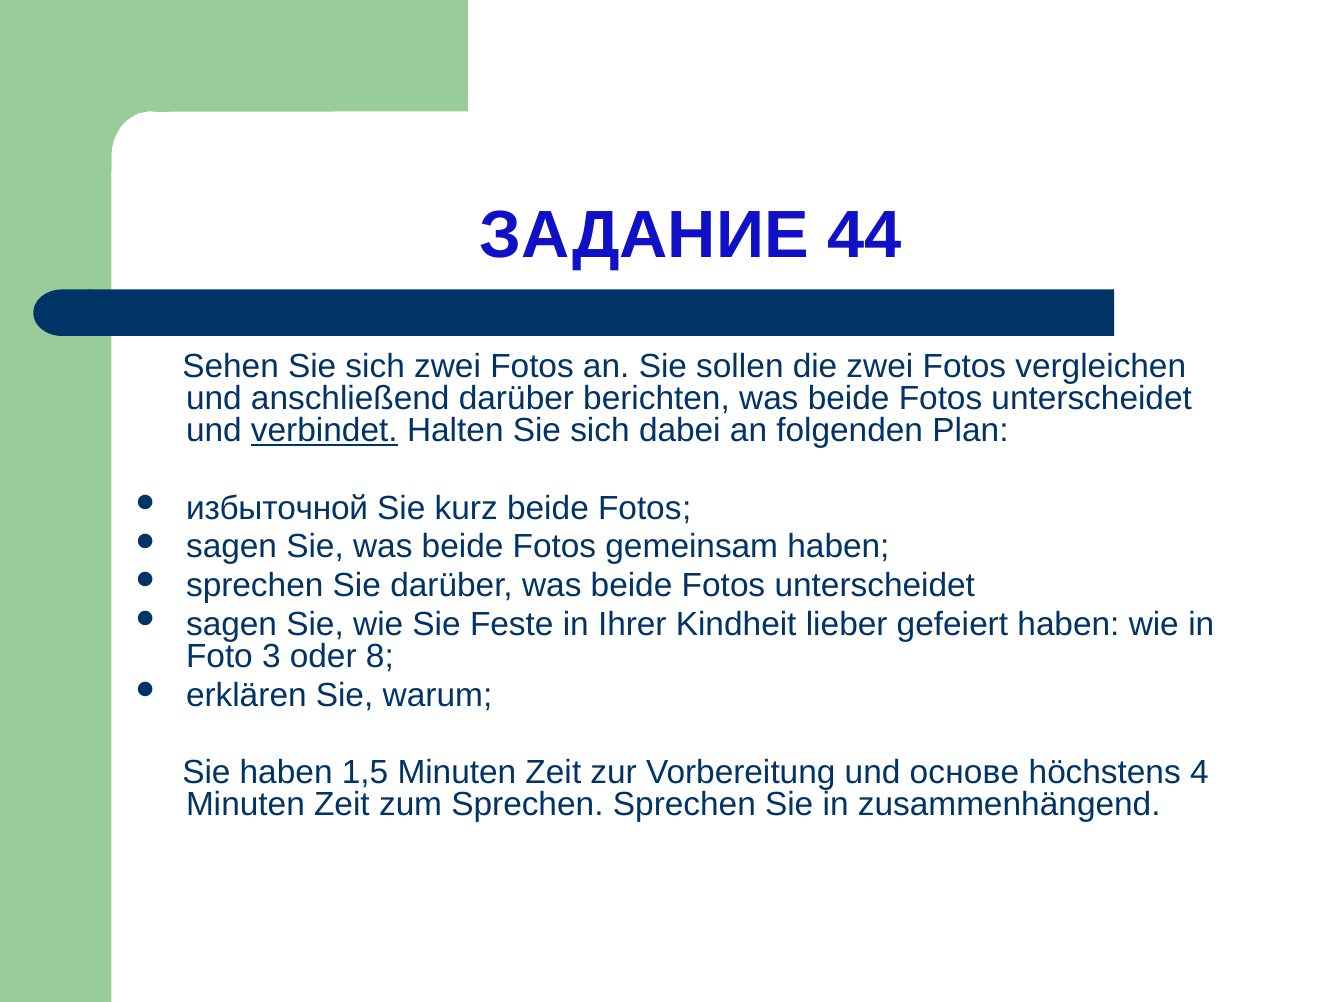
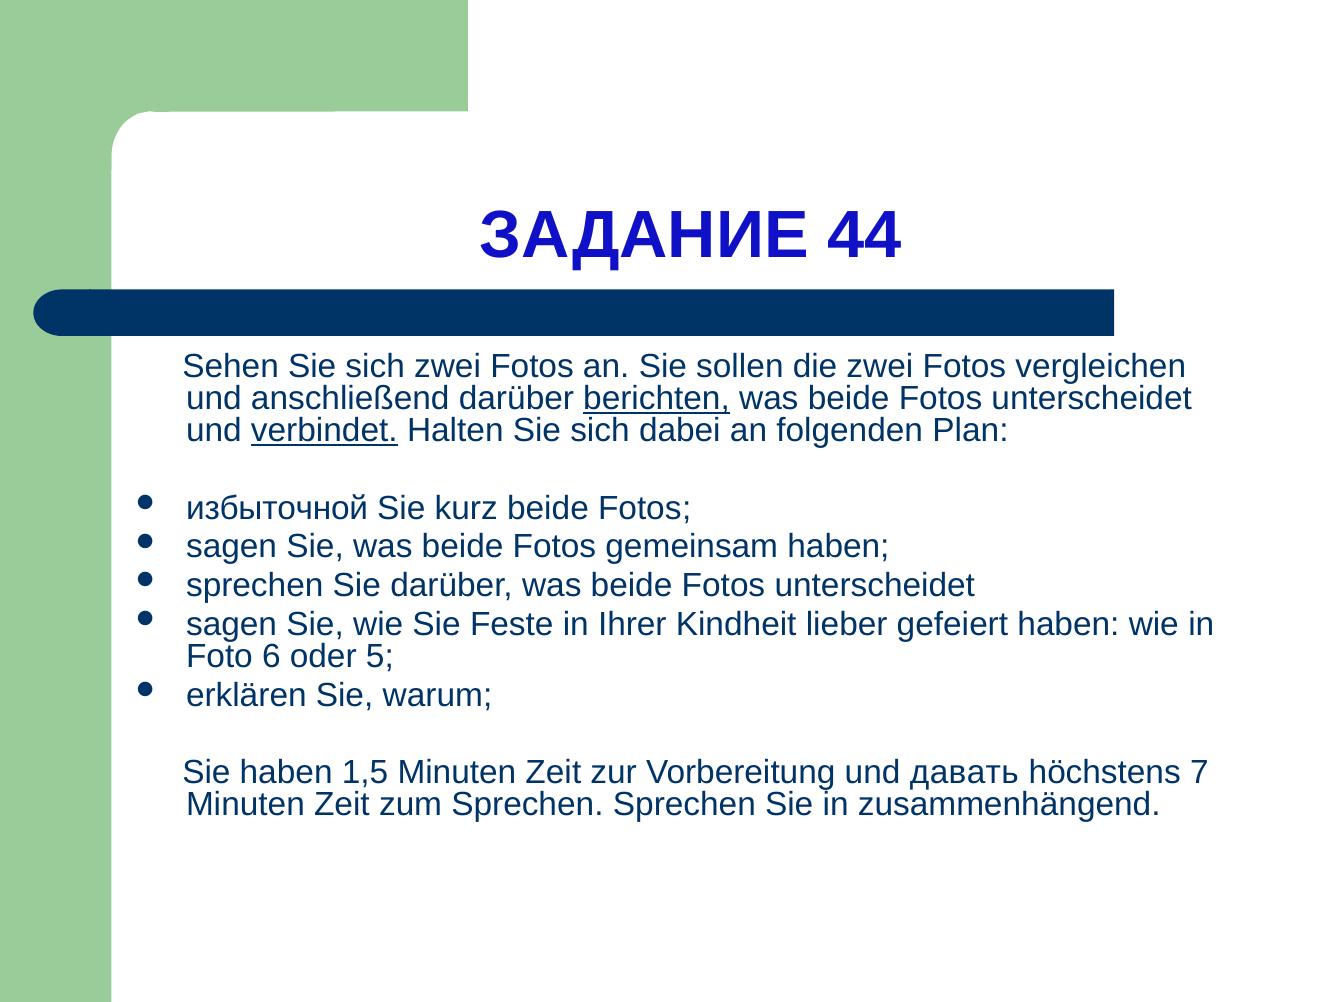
berichten underline: none -> present (657, 399)
3: 3 -> 6 (271, 657)
8: 8 -> 5 (380, 657)
основе: основе -> давать (964, 773)
4: 4 -> 7 (1199, 773)
